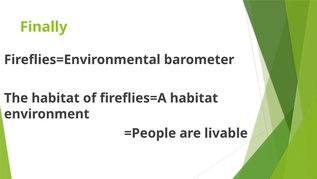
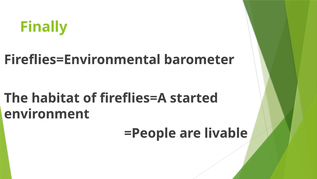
fireflies=A habitat: habitat -> started (194, 98)
